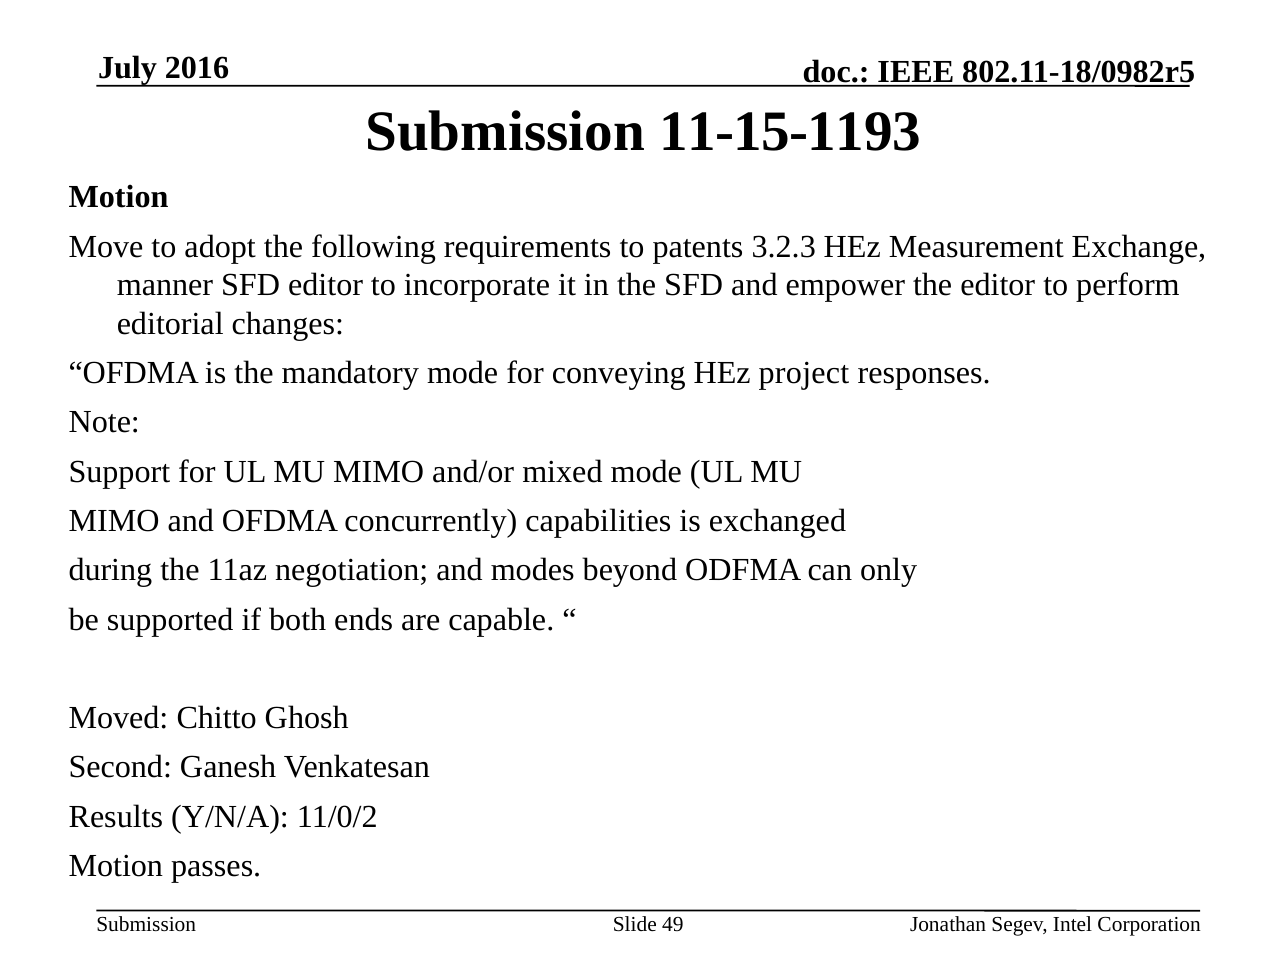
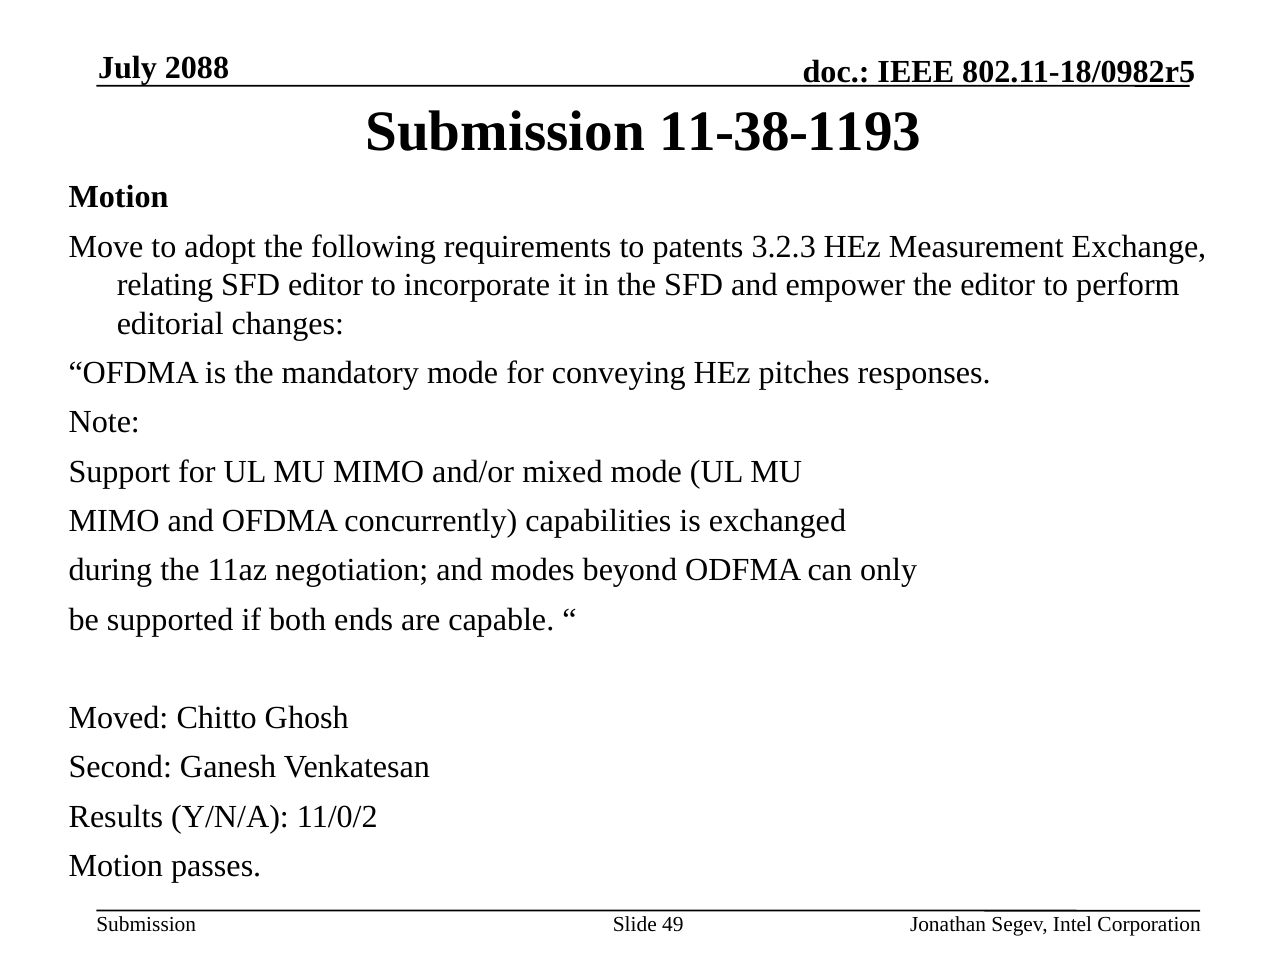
2016: 2016 -> 2088 (197, 68)
11-15-1193: 11-15-1193 -> 11-38-1193 (790, 131)
manner: manner -> relating (165, 285)
project: project -> pitches (804, 373)
